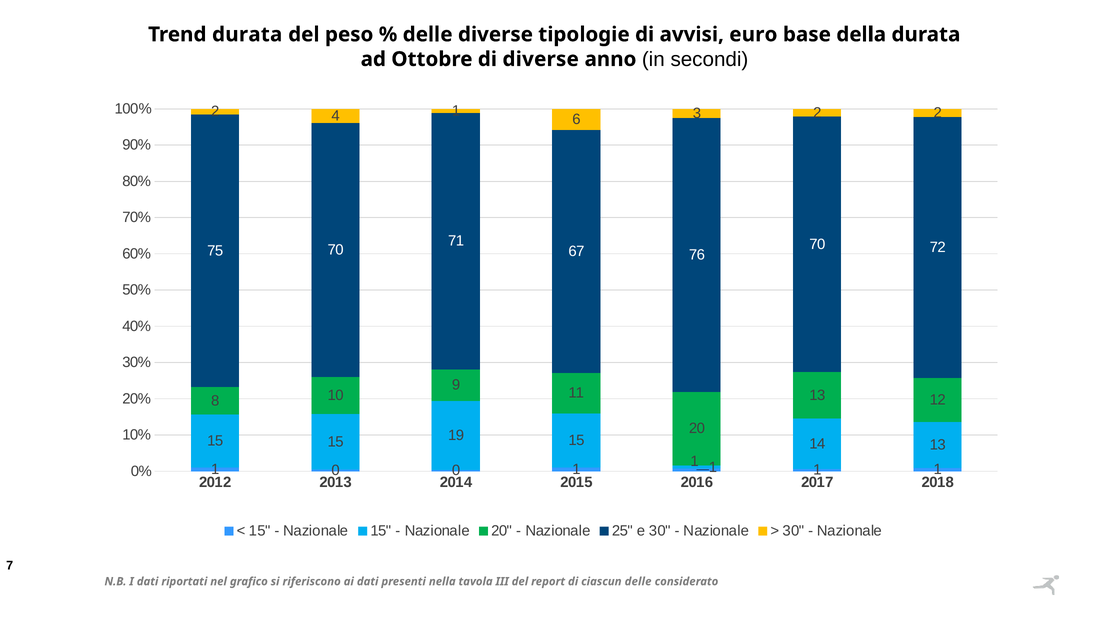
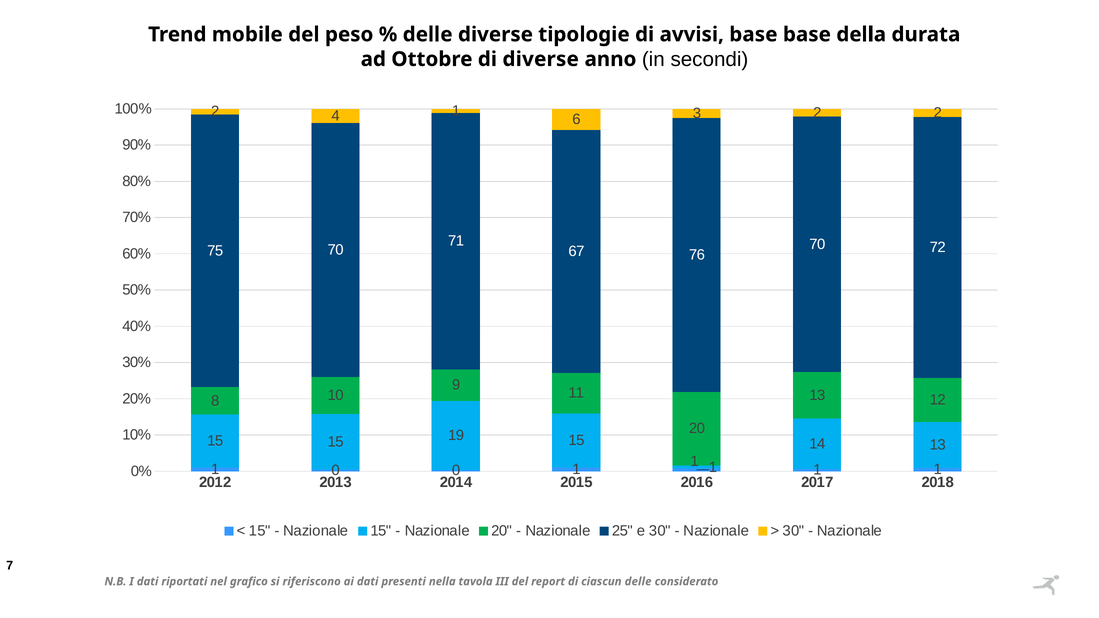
Trend durata: durata -> mobile (247, 35)
avvisi euro: euro -> base (753, 35)
